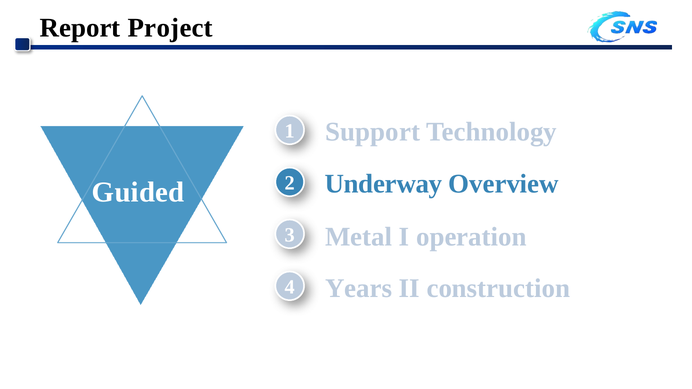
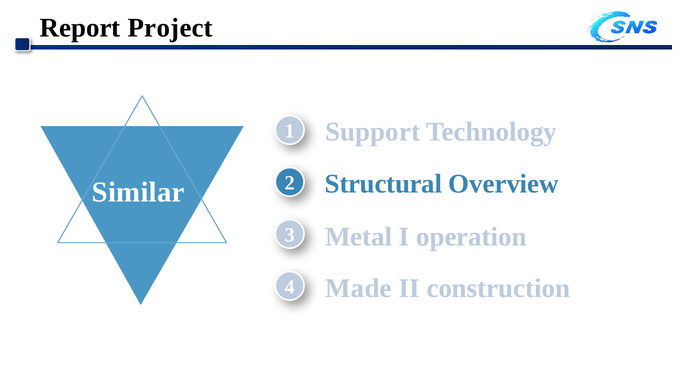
Underway: Underway -> Structural (383, 184)
Guided: Guided -> Similar (138, 192)
Years: Years -> Made (359, 289)
